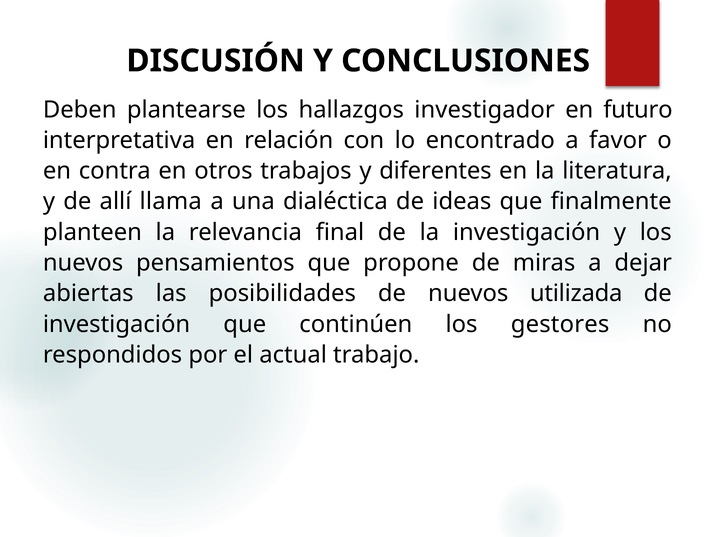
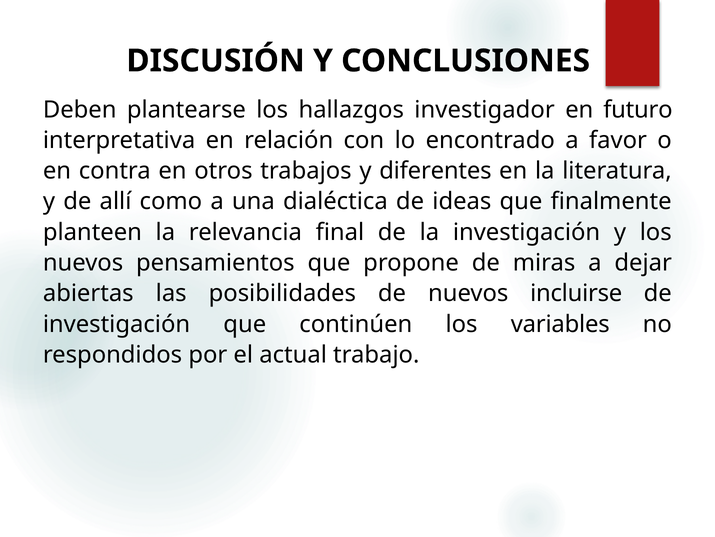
llama: llama -> como (171, 201)
utilizada: utilizada -> incluirse (576, 293)
gestores: gestores -> variables (560, 324)
